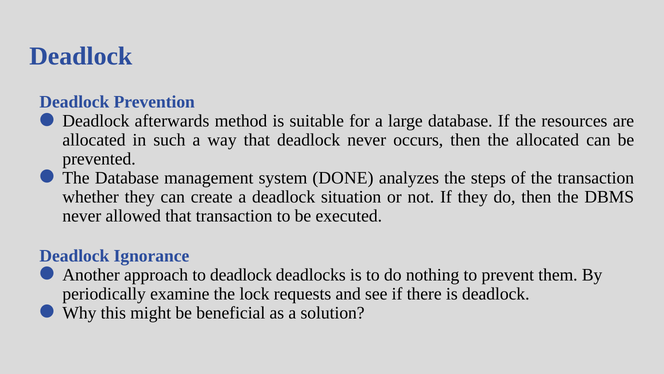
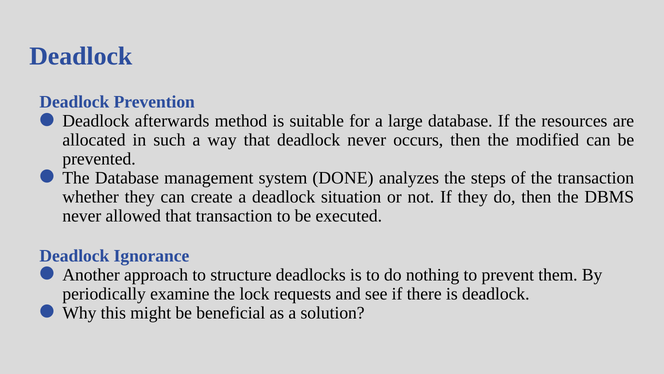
the allocated: allocated -> modified (548, 140)
to deadlock: deadlock -> structure (241, 274)
